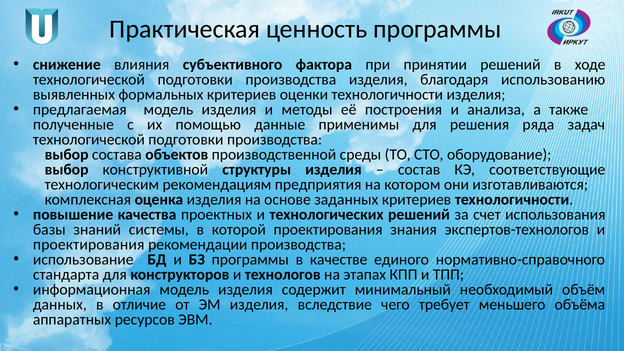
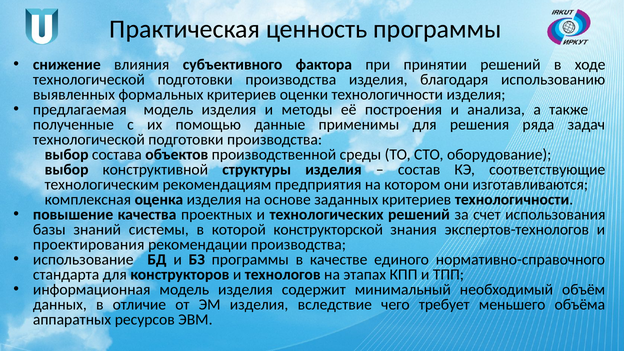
которой проектирования: проектирования -> конструкторской (328, 229)
